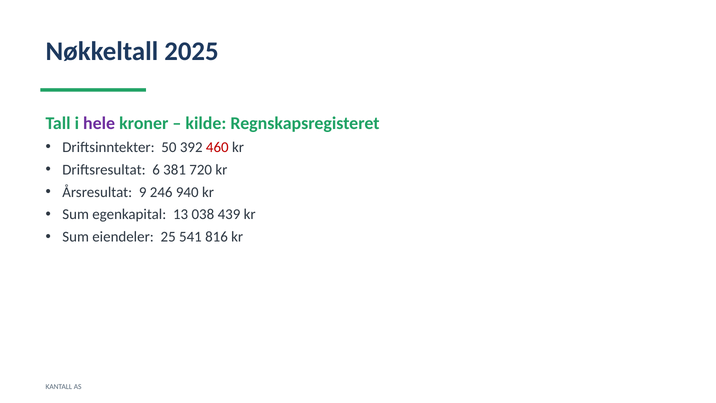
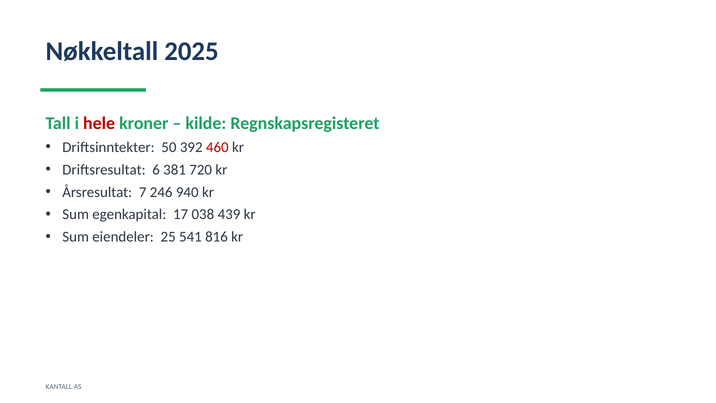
hele colour: purple -> red (99, 123)
9: 9 -> 7 (143, 192)
13: 13 -> 17 (181, 214)
